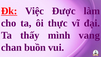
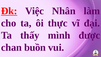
Được: Được -> Nhân (64, 11)
vang: vang -> được (89, 35)
